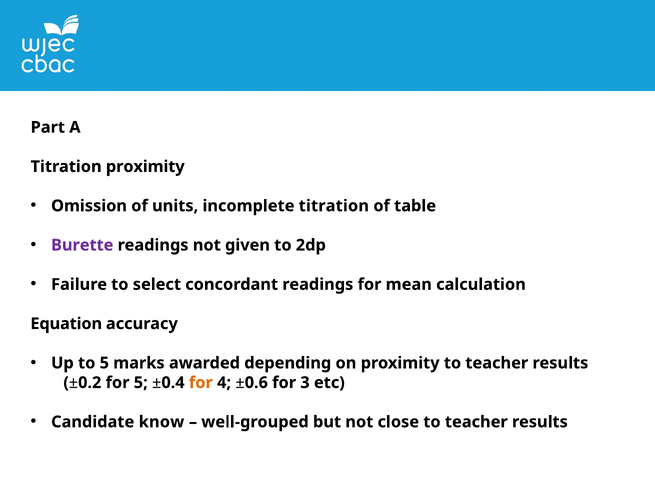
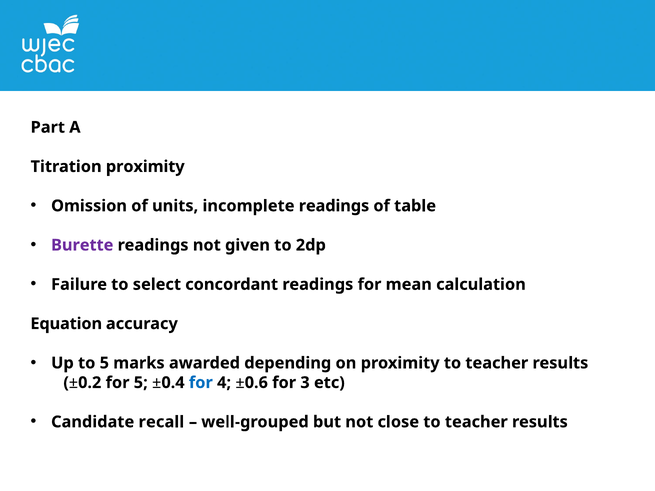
incomplete titration: titration -> readings (334, 206)
for colour: orange -> blue (201, 383)
know: know -> recall (161, 422)
